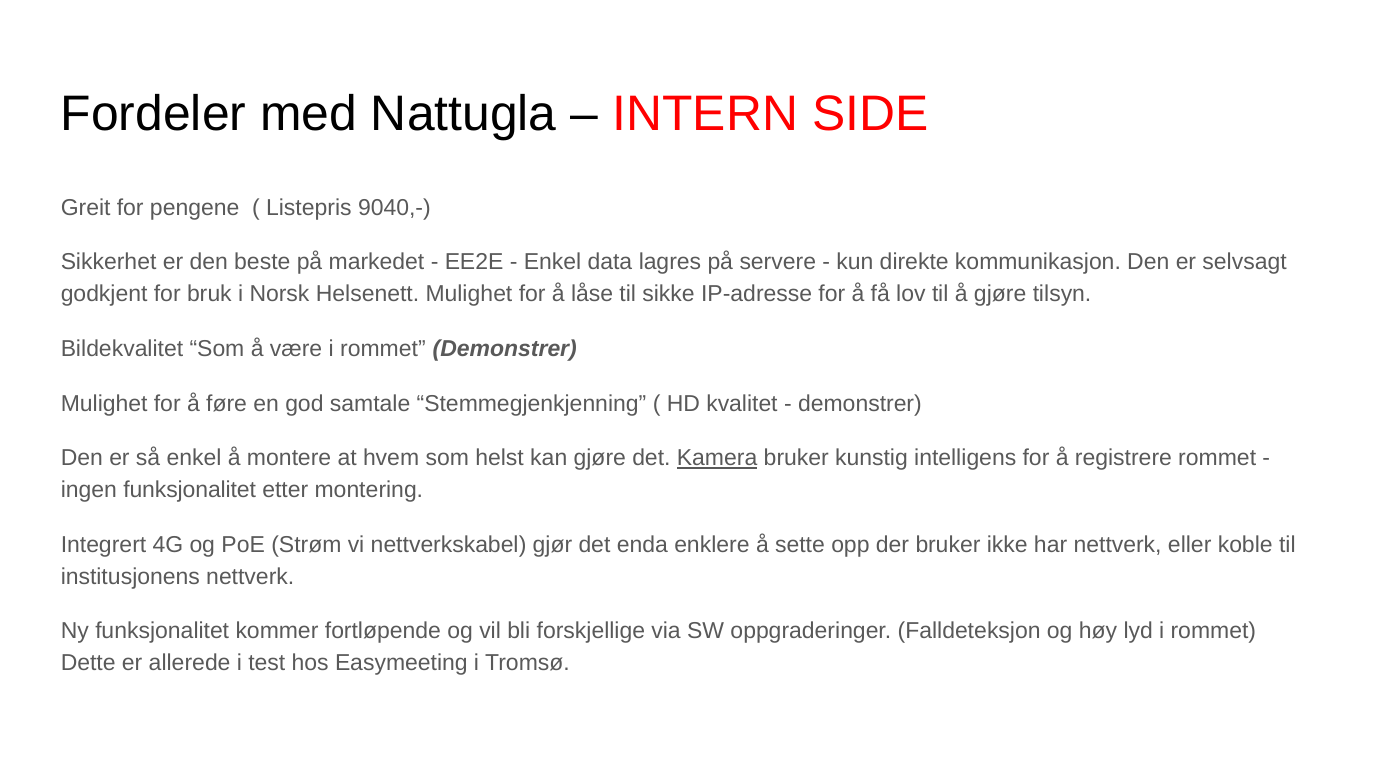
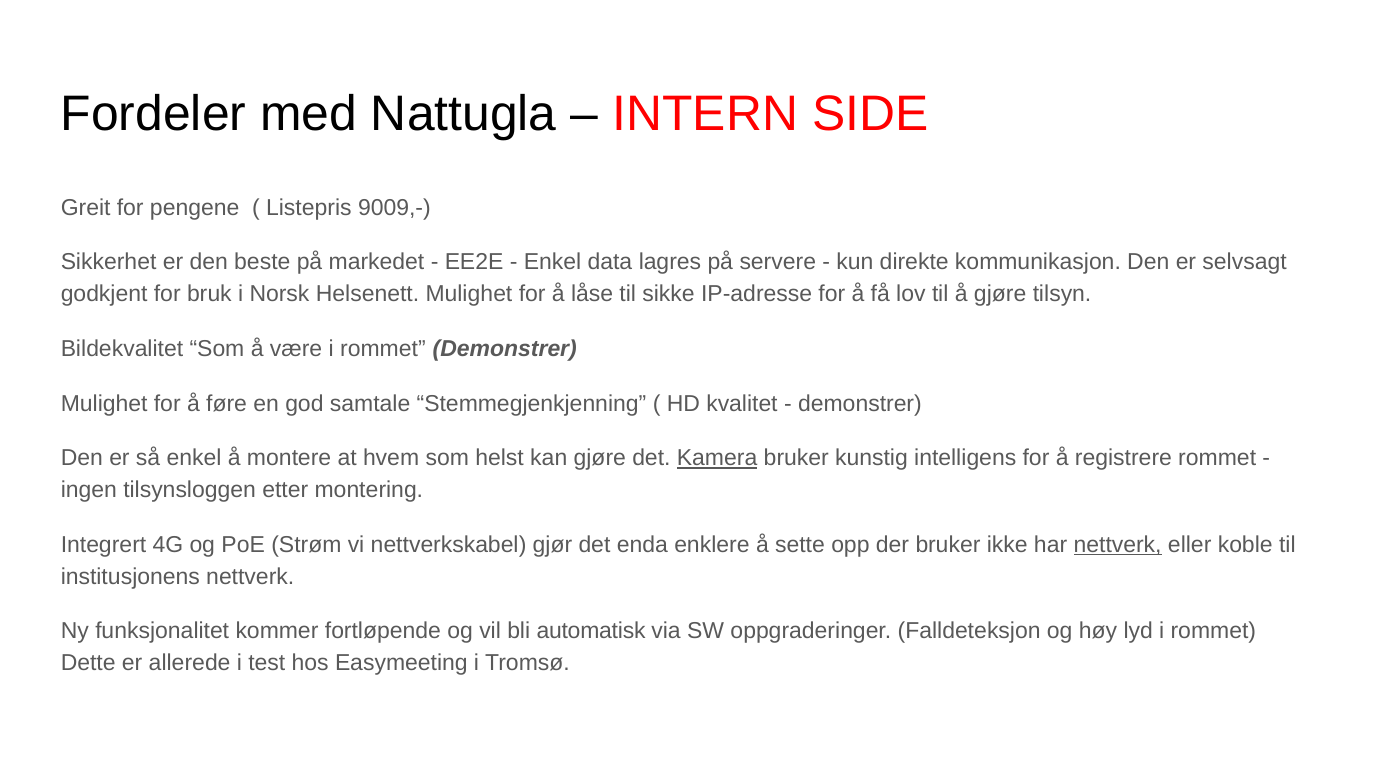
9040,-: 9040,- -> 9009,- (394, 207)
ingen funksjonalitet: funksjonalitet -> tilsynsloggen (190, 490)
nettverk underline: none -> present (1118, 544)
forskjellige: forskjellige -> automatisk (591, 631)
